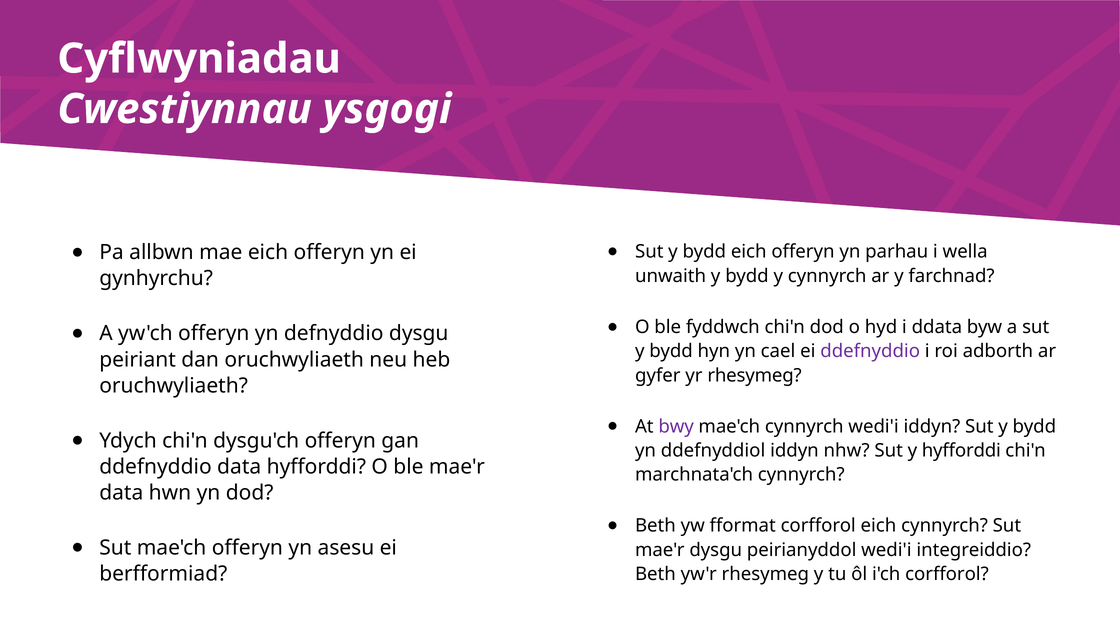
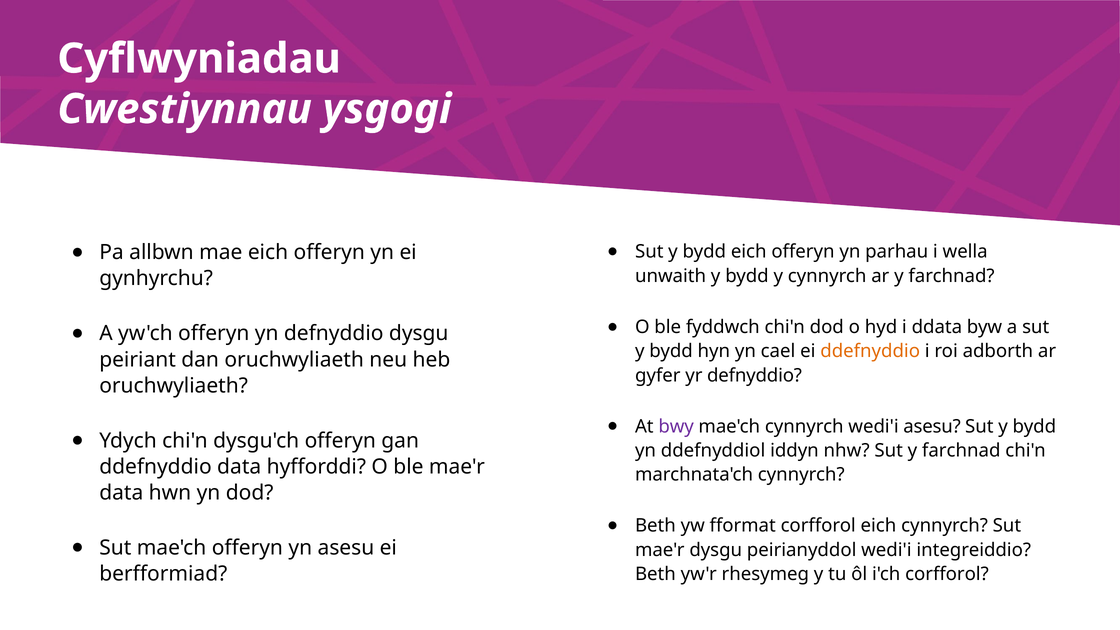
ddefnyddio colour: purple -> orange (870, 351)
yr rhesymeg: rhesymeg -> defnyddio (755, 375)
wedi'i iddyn: iddyn -> asesu (932, 426)
Sut y hyfforddi: hyfforddi -> farchnad (961, 451)
